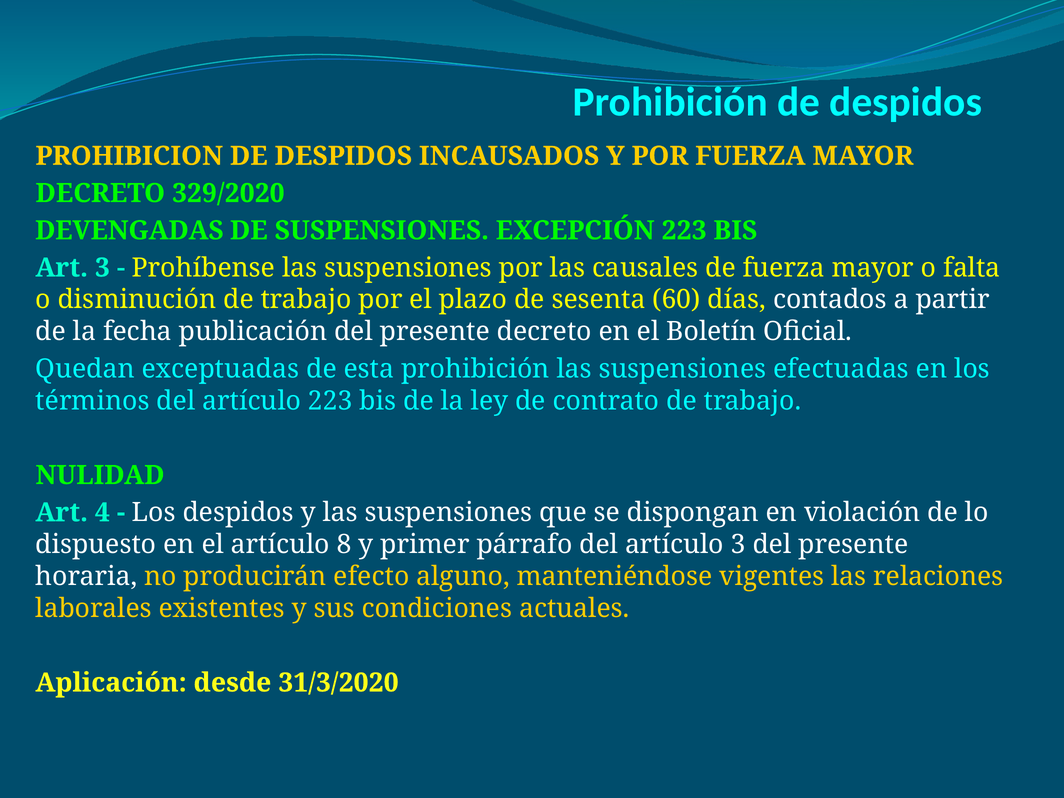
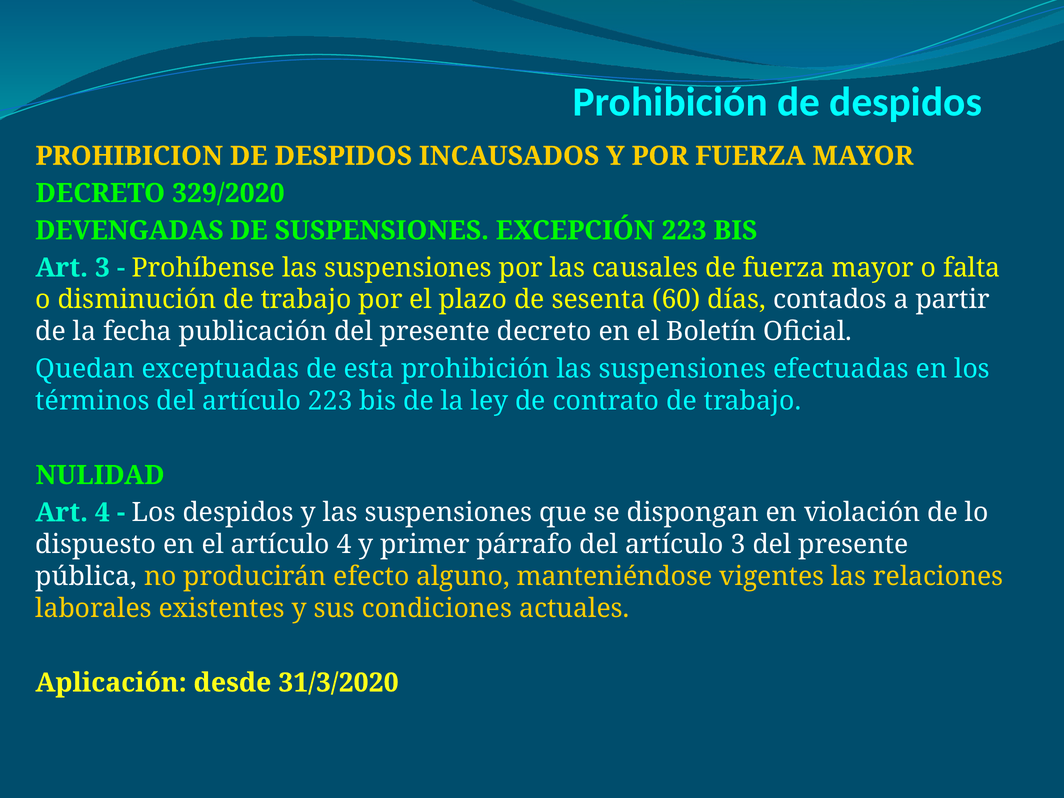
artículo 8: 8 -> 4 (344, 544)
horaria: horaria -> pública (86, 576)
